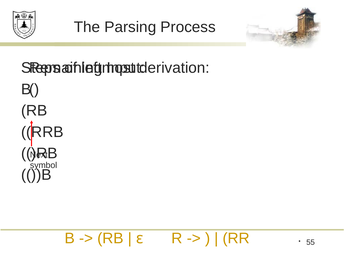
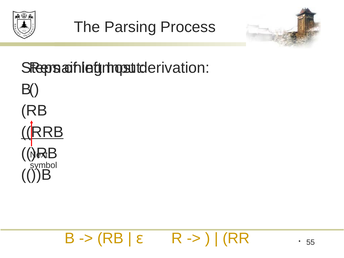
RRB underline: none -> present (42, 132)
